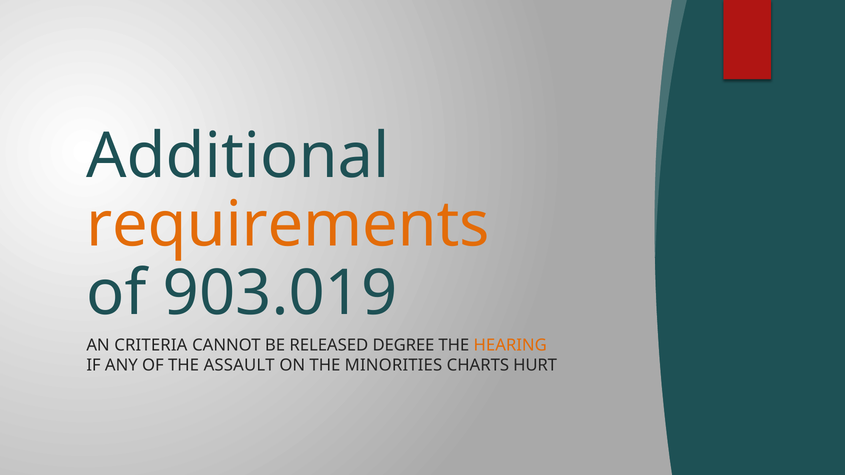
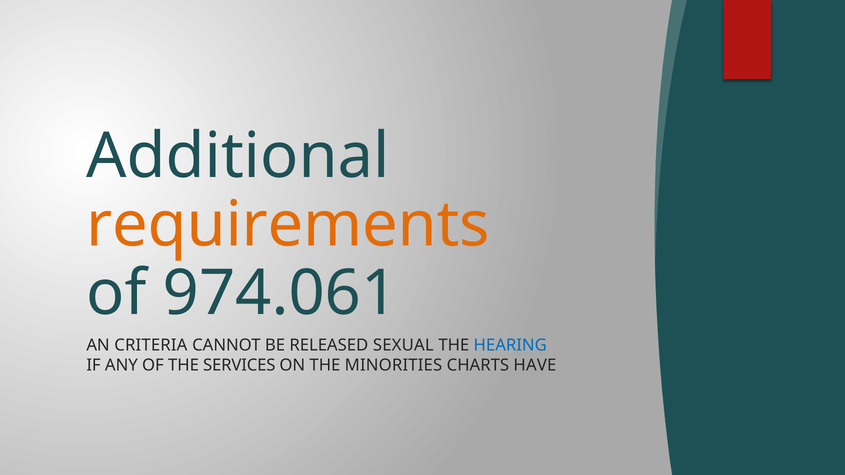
903.019: 903.019 -> 974.061 (280, 293)
DEGREE: DEGREE -> SEXUAL (403, 345)
HEARING colour: orange -> blue (510, 345)
ASSAULT: ASSAULT -> SERVICES (239, 365)
HURT: HURT -> HAVE (535, 365)
